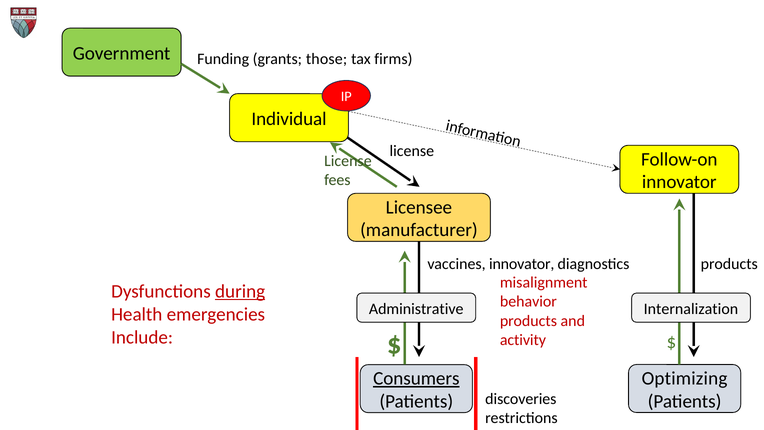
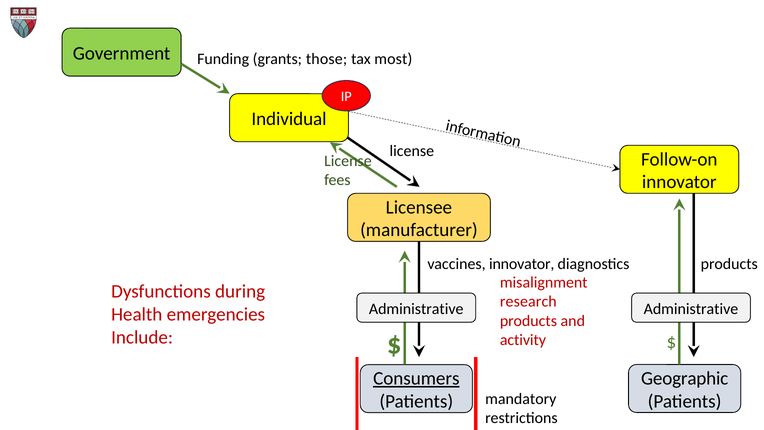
firms: firms -> most (393, 59)
during underline: present -> none (240, 291)
behavior: behavior -> research (528, 301)
Internalization: Internalization -> Administrative (691, 309)
Optimizing: Optimizing -> Geographic (685, 378)
discoveries: discoveries -> mandatory (521, 399)
